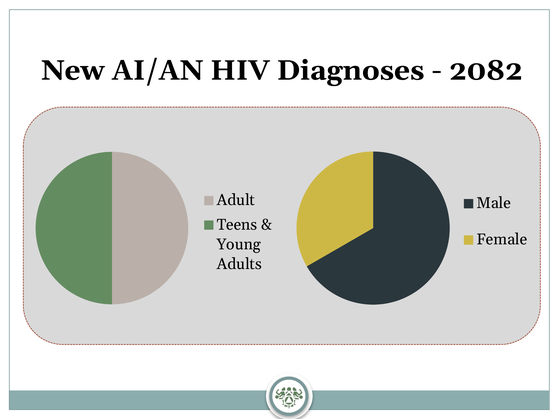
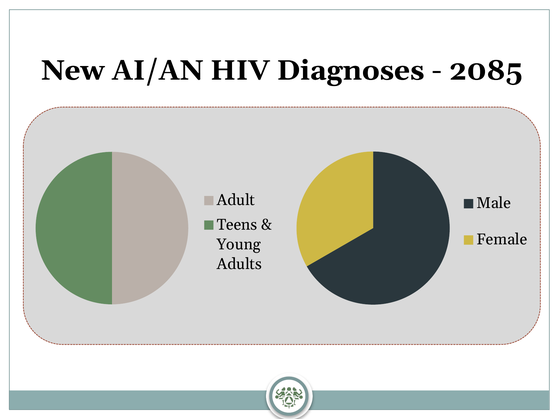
2082: 2082 -> 2085 (486, 70)
